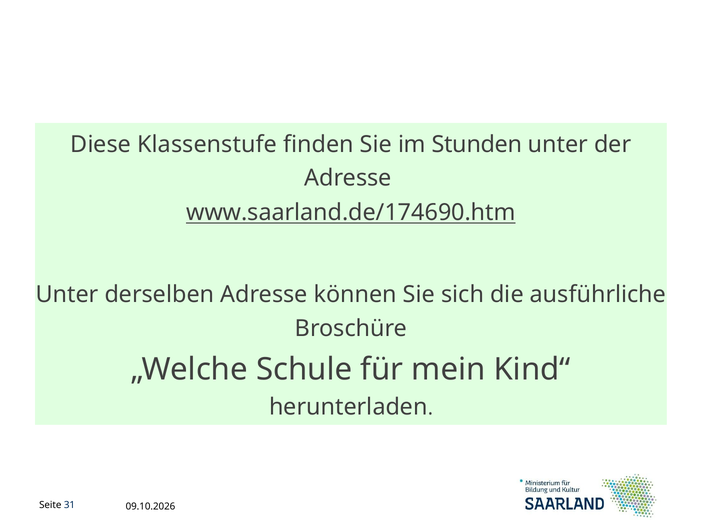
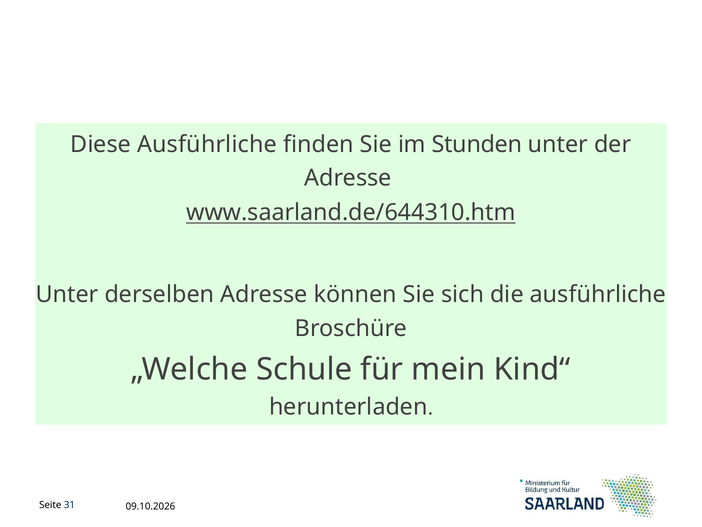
Diese Klassenstufe: Klassenstufe -> Ausführliche (207, 144)
www.saarland.de/174690.htm: www.saarland.de/174690.htm -> www.saarland.de/644310.htm (351, 212)
